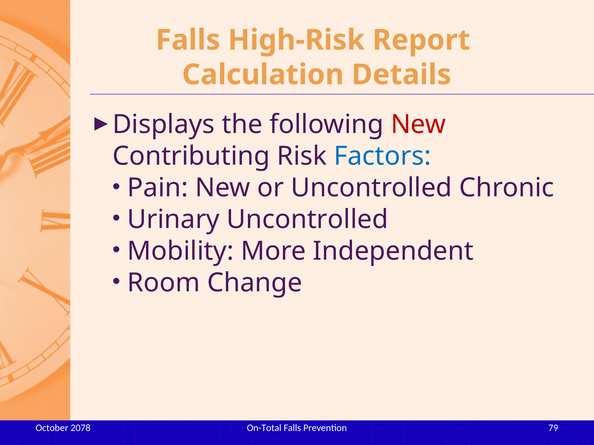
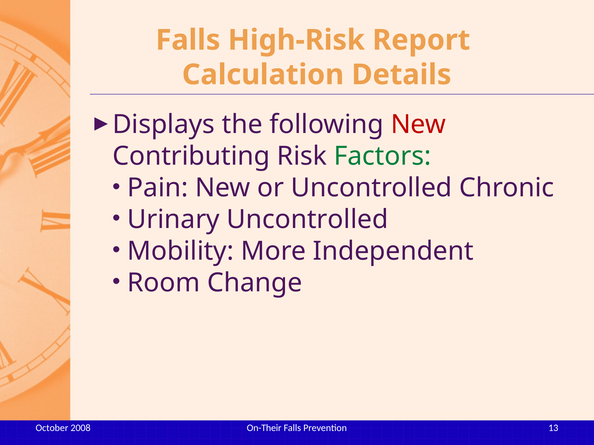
Factors colour: blue -> green (382, 156)
On-Total: On-Total -> On-Their (264, 428)
79: 79 -> 13 (553, 428)
2078: 2078 -> 2008 (81, 428)
